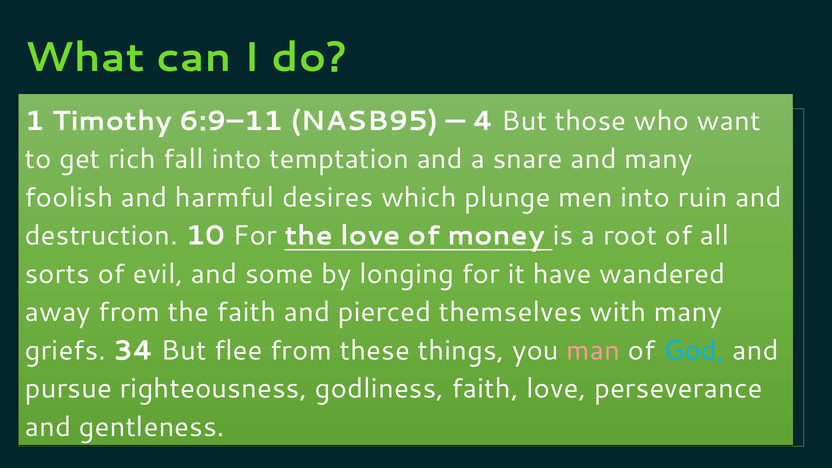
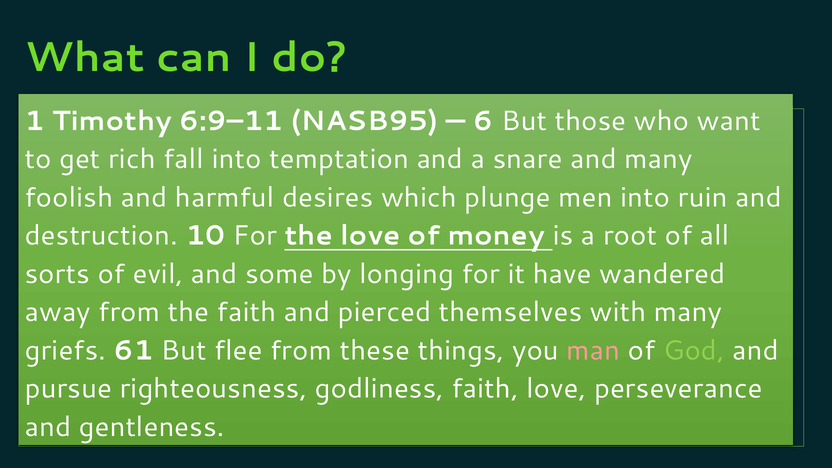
4: 4 -> 6 (483, 121)
34: 34 -> 61 (134, 351)
God colour: light blue -> light green (694, 351)
